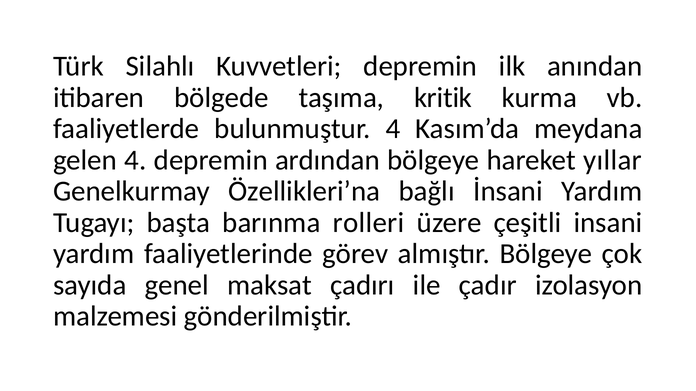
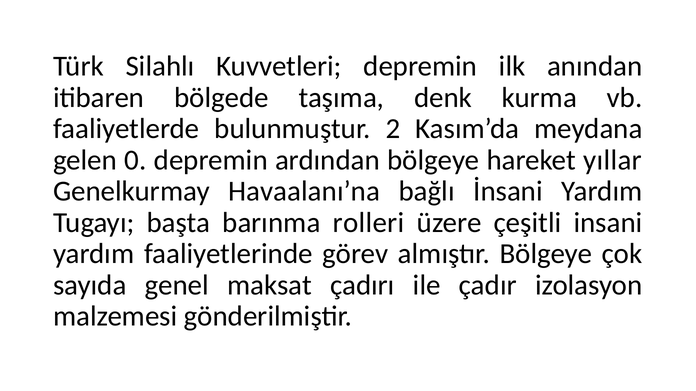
kritik: kritik -> denk (443, 98)
bulunmuştur 4: 4 -> 2 (393, 129)
gelen 4: 4 -> 0 (135, 160)
Özellikleri’na: Özellikleri’na -> Havaalanı’na (304, 192)
